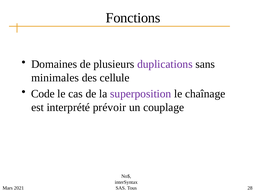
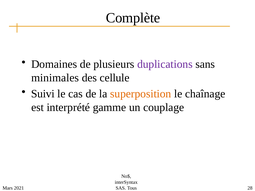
Fonctions: Fonctions -> Complète (133, 18)
Code: Code -> Suivi (43, 94)
superposition colour: purple -> orange (141, 94)
prévoir: prévoir -> gamme (110, 107)
